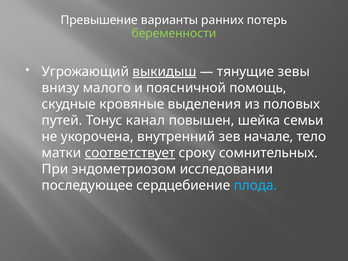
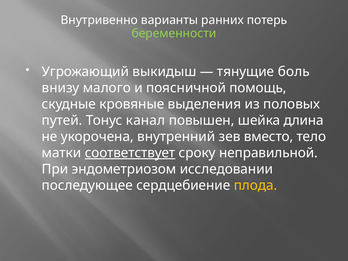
Превышение: Превышение -> Внутривенно (99, 20)
выкидыш underline: present -> none (164, 72)
зевы: зевы -> боль (294, 72)
семьи: семьи -> длина (304, 120)
начале: начале -> вместо (269, 137)
сомнительных: сомнительных -> неправильной (268, 153)
плода colour: light blue -> yellow (255, 185)
